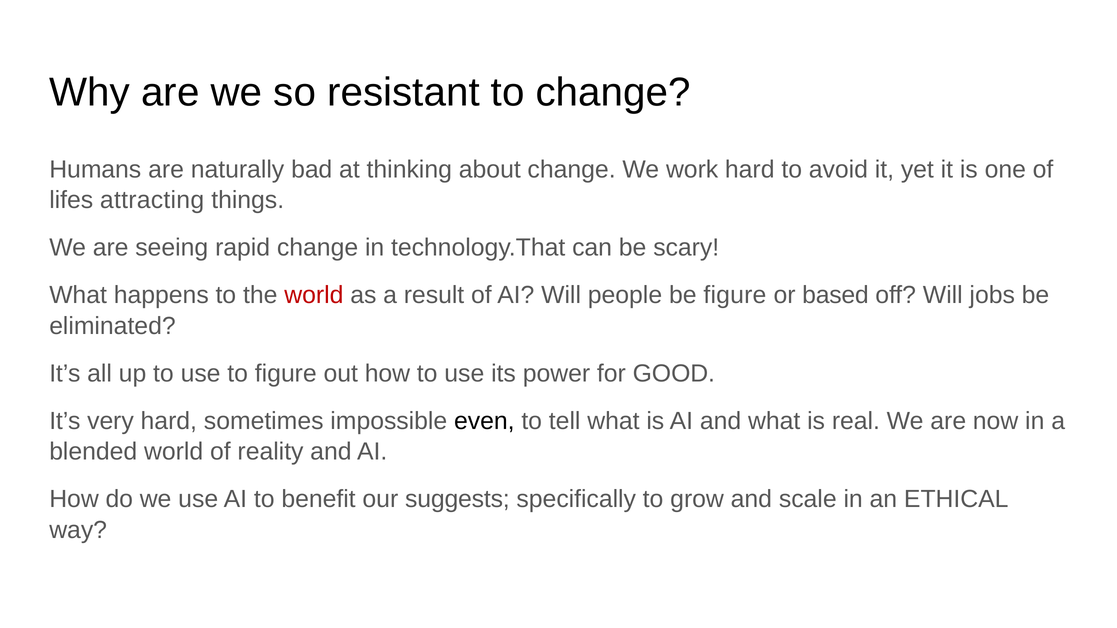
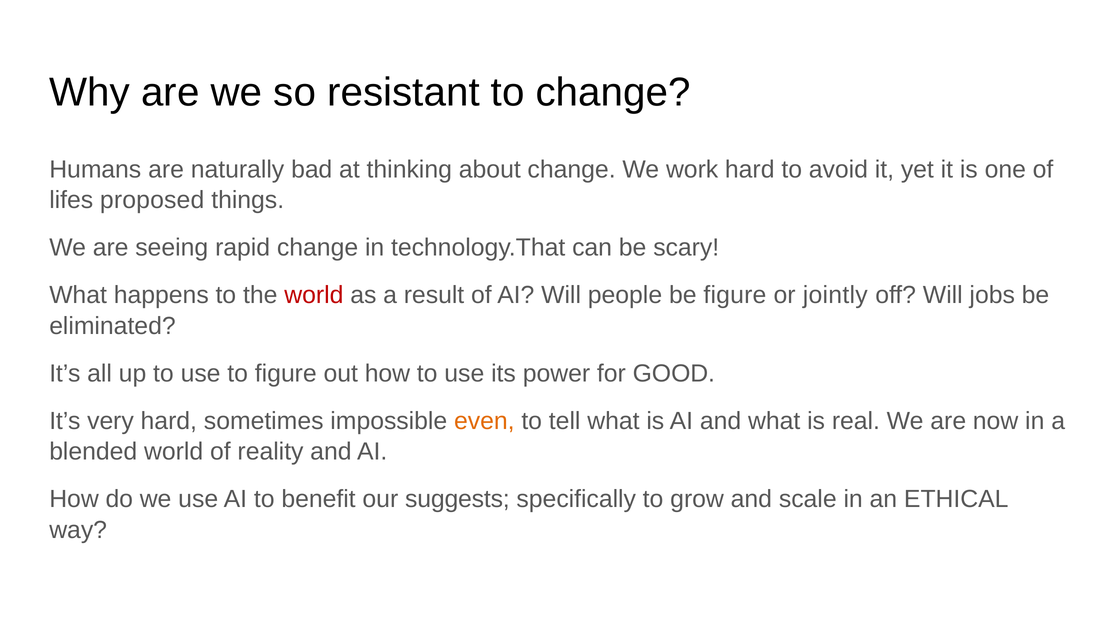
attracting: attracting -> proposed (152, 200)
based: based -> jointly (835, 295)
even colour: black -> orange (484, 421)
